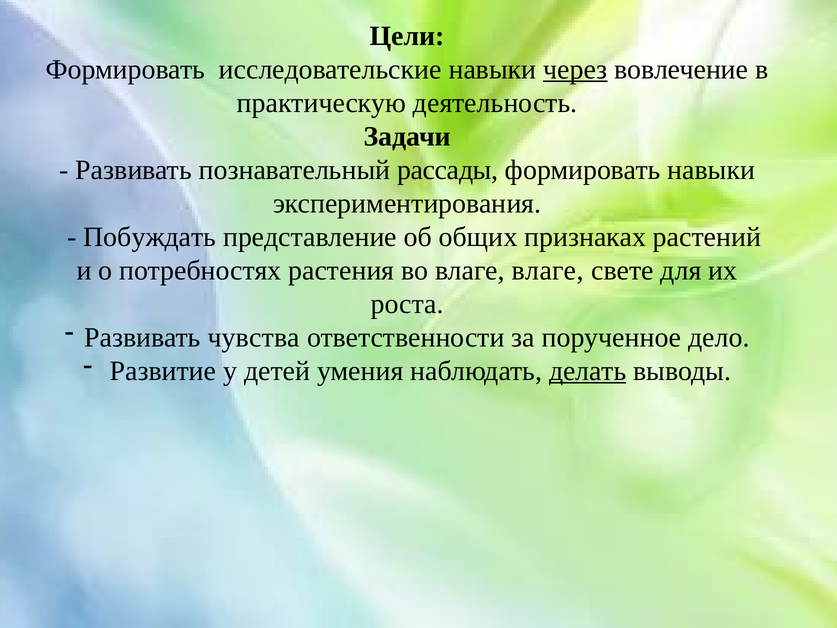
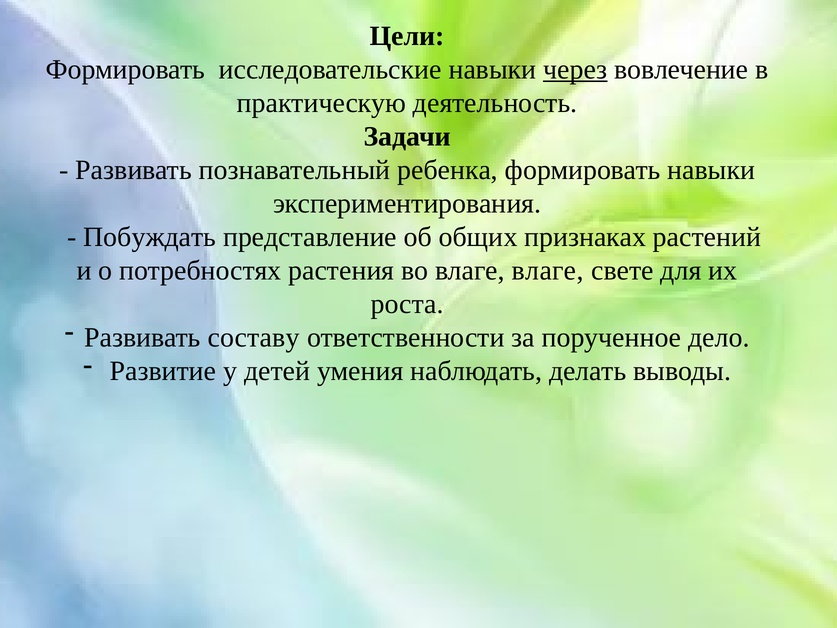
рассады: рассады -> ребенка (448, 170)
чувства: чувства -> составу (254, 337)
делать underline: present -> none (588, 371)
